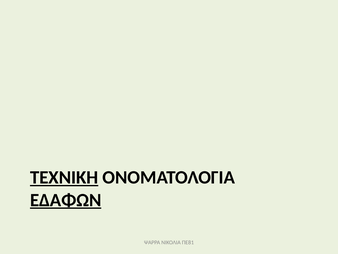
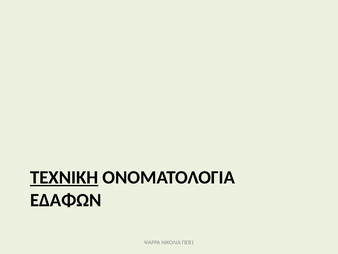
ΕΔΑΦΩΝ underline: present -> none (66, 200)
